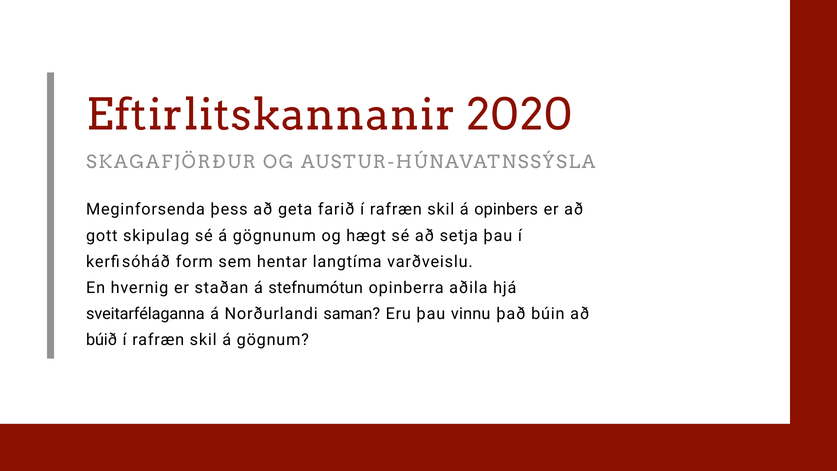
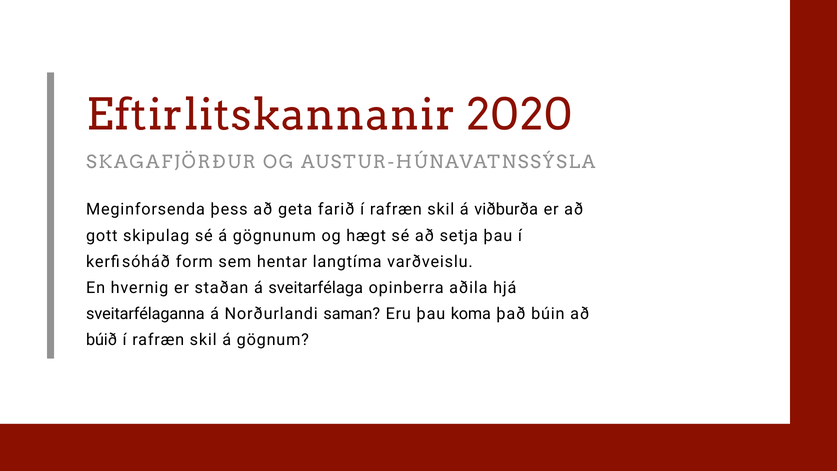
opinbers: opinbers -> viðburða (506, 210)
stefnumótun: stefnumótun -> sveitarfélaga (316, 288)
vinnu: vinnu -> koma (471, 314)
